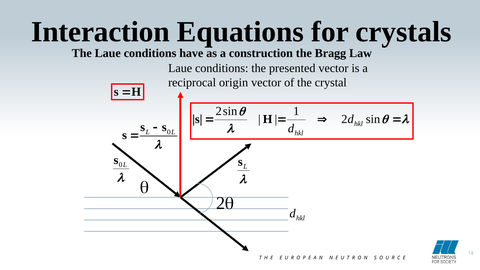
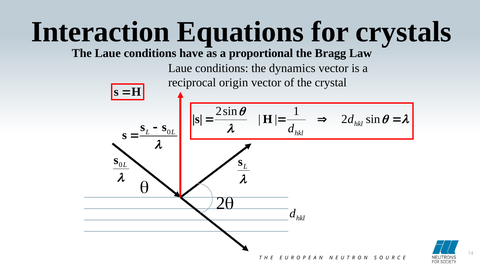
construction: construction -> proportional (261, 53)
presented: presented -> dynamics (292, 68)
